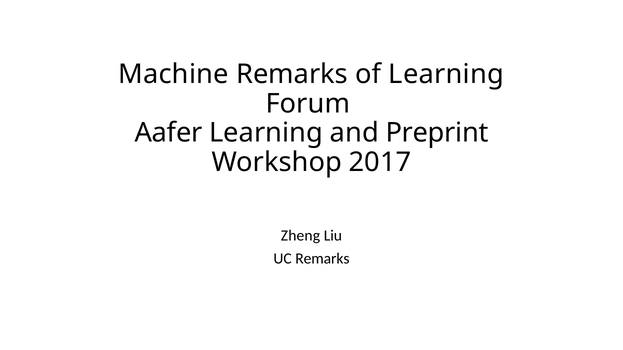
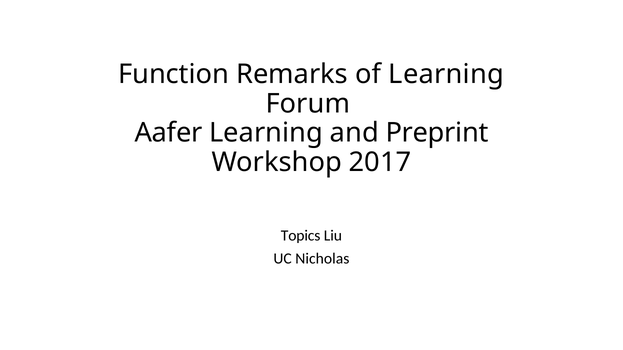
Machine: Machine -> Function (174, 74)
Zheng: Zheng -> Topics (301, 236)
UC Remarks: Remarks -> Nicholas (322, 259)
